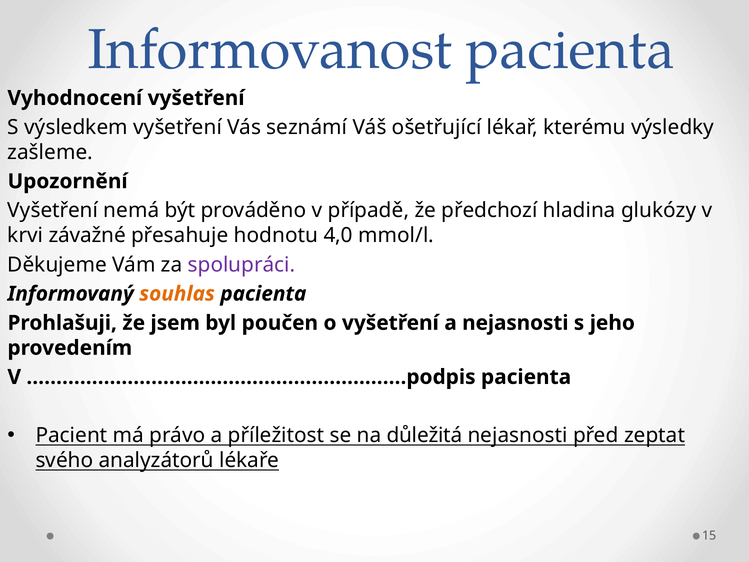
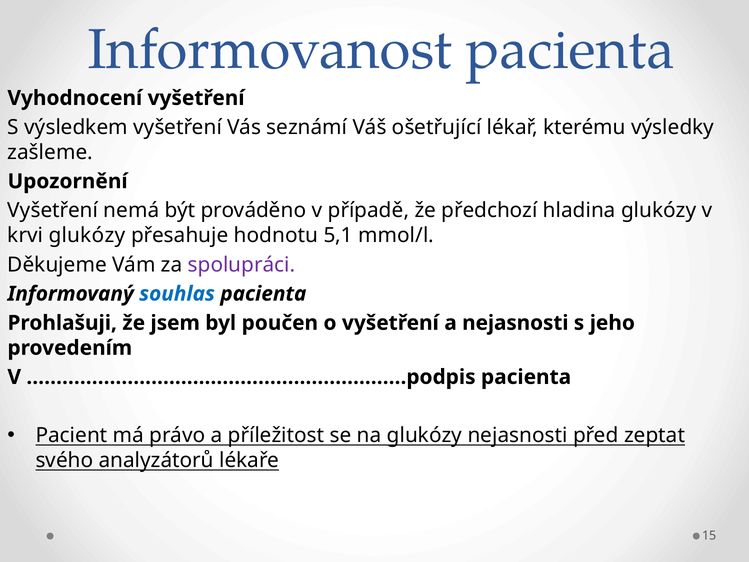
krvi závažné: závažné -> glukózy (87, 235)
4,0: 4,0 -> 5,1 (338, 235)
souhlas colour: orange -> blue (177, 294)
na důležitá: důležitá -> glukózy (424, 435)
